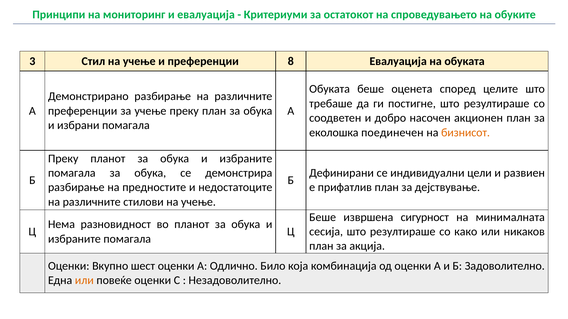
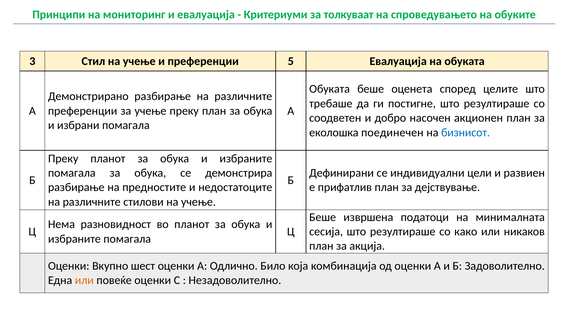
остатокот: остатокот -> толкуваат (349, 15)
8: 8 -> 5 (291, 61)
бизнисот colour: orange -> blue (466, 133)
сигурност: сигурност -> податоци (425, 217)
